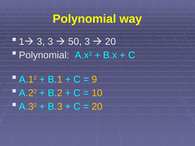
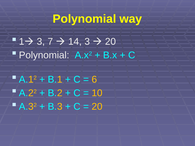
3 3: 3 -> 7 (50, 42)
50: 50 -> 14 (75, 42)
9: 9 -> 6 (94, 80)
